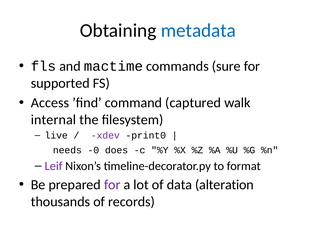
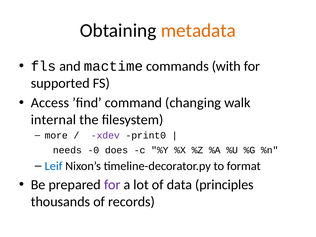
metadata colour: blue -> orange (198, 31)
sure: sure -> with (226, 66)
captured: captured -> changing (193, 103)
live: live -> more (56, 136)
Leif colour: purple -> blue (54, 166)
alteration: alteration -> principles (224, 185)
